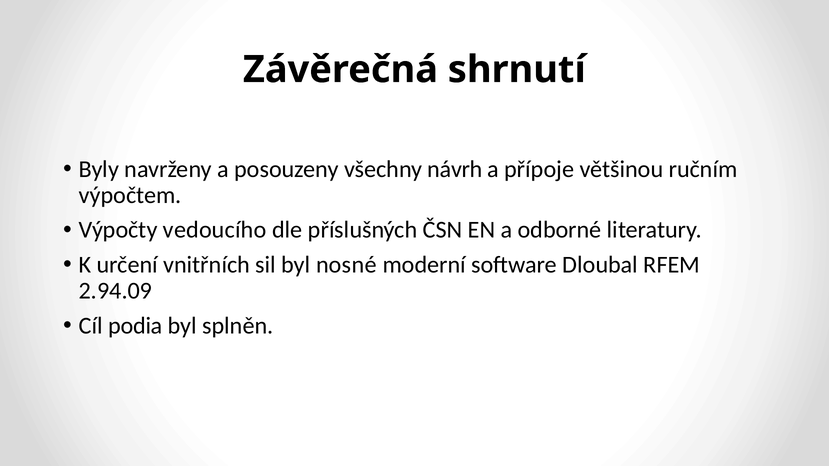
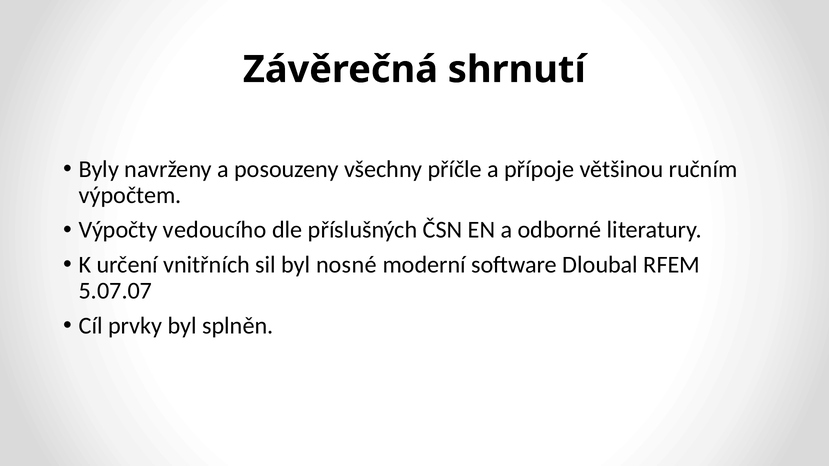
návrh: návrh -> příčle (455, 169)
2.94.09: 2.94.09 -> 5.07.07 (115, 291)
podia: podia -> prvky (135, 326)
